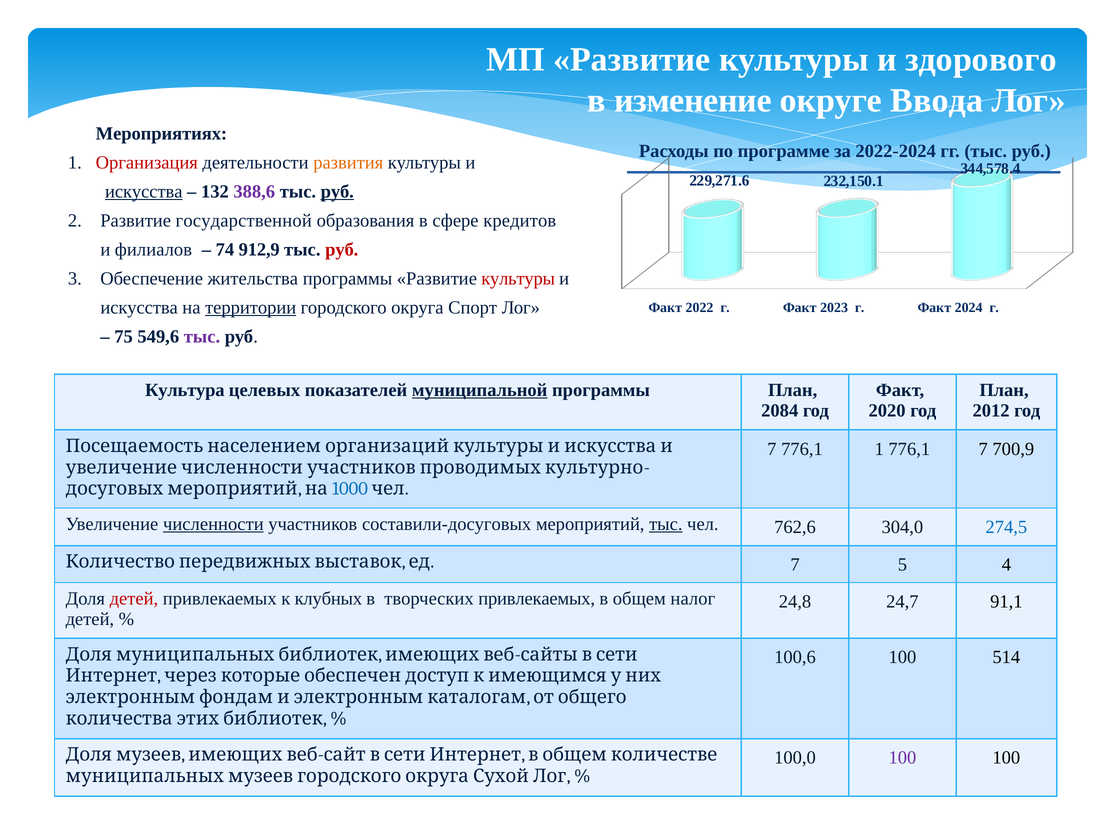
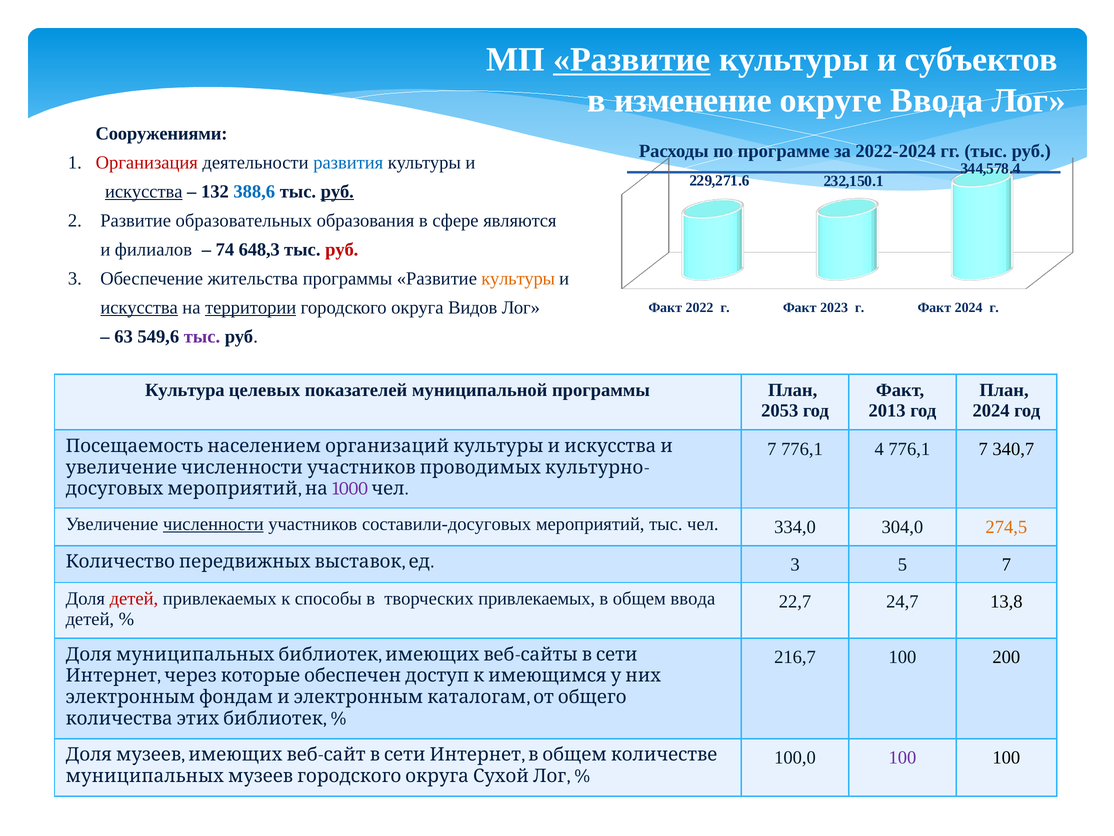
Развитие underline: none -> present (632, 60)
здорового: здорового -> субъектов (981, 60)
Мероприятиях: Мероприятиях -> Сооружениями (161, 134)
развития colour: orange -> blue (348, 163)
388,6 colour: purple -> blue (254, 191)
государственной: государственной -> образовательных (244, 220)
кредитов: кредитов -> являются (520, 220)
912,9: 912,9 -> 648,3 (259, 249)
культуры colour: red -> orange (518, 278)
искусства underline: none -> present (139, 307)
Спорт: Спорт -> Видов (473, 307)
75: 75 -> 63 (124, 336)
муниципальной underline: present -> none (480, 390)
2084: 2084 -> 2053 (780, 410)
2020: 2020 -> 2013 (887, 410)
2012: 2012 -> 2024 (991, 410)
776,1 1: 1 -> 4 (879, 449)
700,9: 700,9 -> 340,7 (1013, 449)
1000 colour: blue -> purple (350, 489)
тыс underline: present -> none (666, 524)
762,6: 762,6 -> 334,0 (795, 527)
274,5 colour: blue -> orange (1006, 527)
ед 7: 7 -> 3 (795, 564)
5 4: 4 -> 7 (1006, 564)
клубных: клубных -> способы (328, 598)
общем налог: налог -> ввода (693, 598)
24,8: 24,8 -> 22,7 (795, 601)
91,1: 91,1 -> 13,8 (1006, 601)
100,6: 100,6 -> 216,7 (795, 657)
514: 514 -> 200 (1006, 657)
